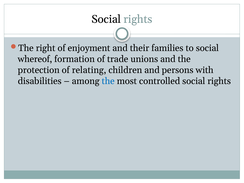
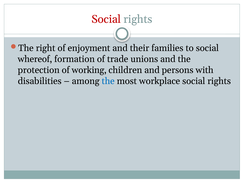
Social colour: black -> red (106, 19)
relating: relating -> working (89, 70)
controlled: controlled -> workplace (160, 81)
